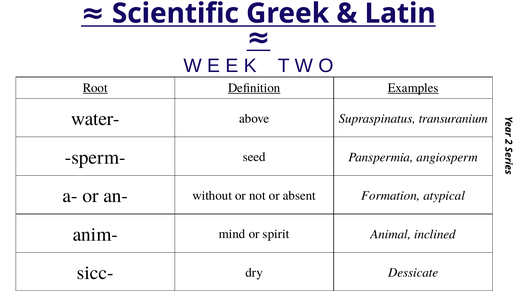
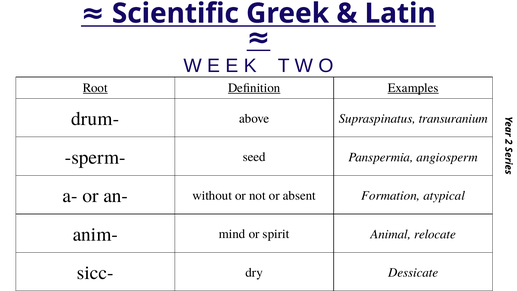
water-: water- -> drum- (95, 119)
inclined: inclined -> relocate (435, 234)
